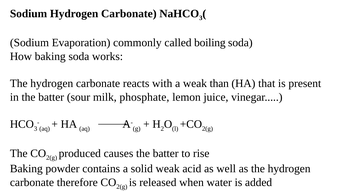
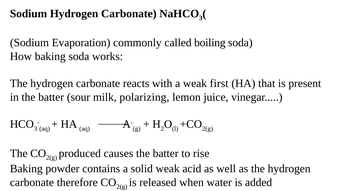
than: than -> first (219, 84)
phosphate: phosphate -> polarizing (144, 97)
